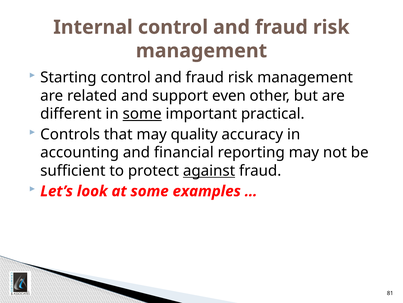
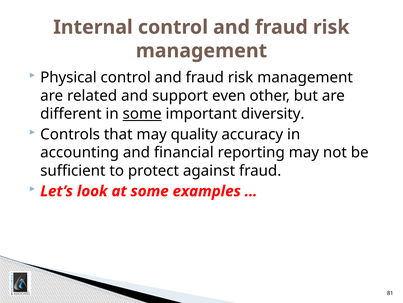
Starting: Starting -> Physical (68, 77)
practical: practical -> diversity (273, 114)
against underline: present -> none (209, 170)
